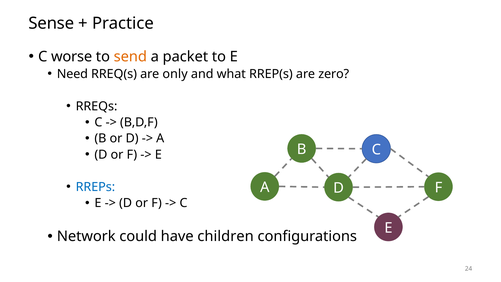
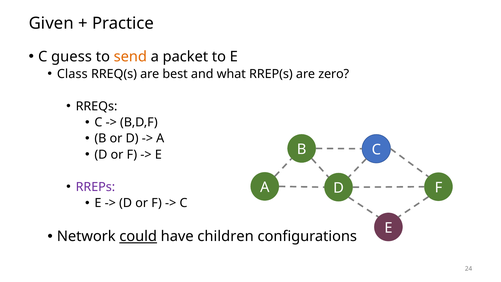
Sense: Sense -> Given (51, 23)
worse: worse -> guess (71, 57)
Need: Need -> Class (72, 74)
only: only -> best (175, 74)
RREPs colour: blue -> purple (95, 187)
could underline: none -> present (138, 236)
